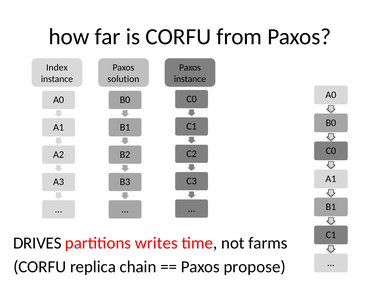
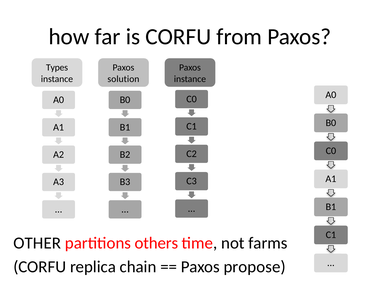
Index: Index -> Types (57, 67)
DRIVES: DRIVES -> OTHER (37, 243)
writes: writes -> others (156, 243)
